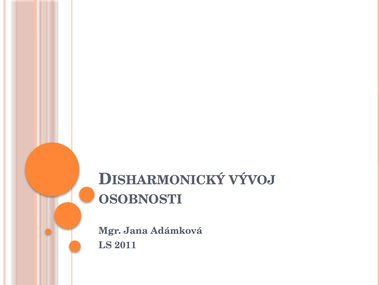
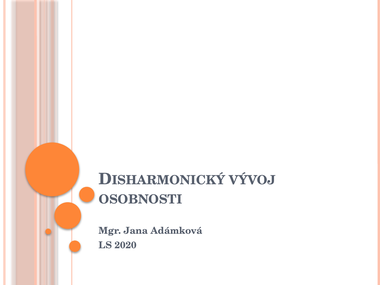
2011: 2011 -> 2020 (126, 245)
